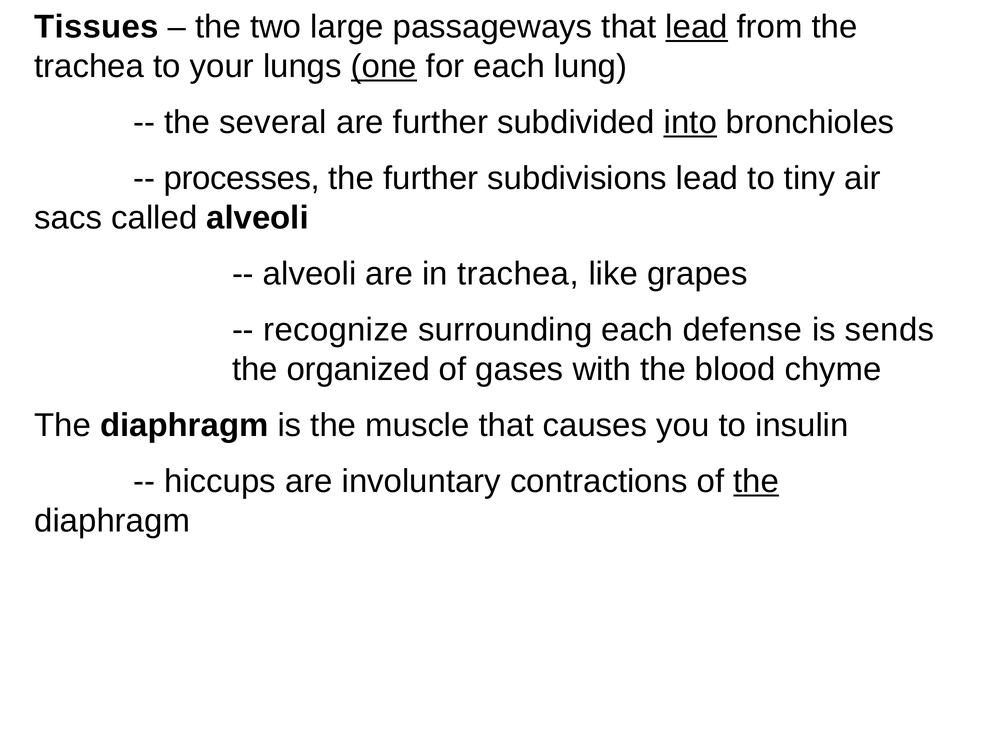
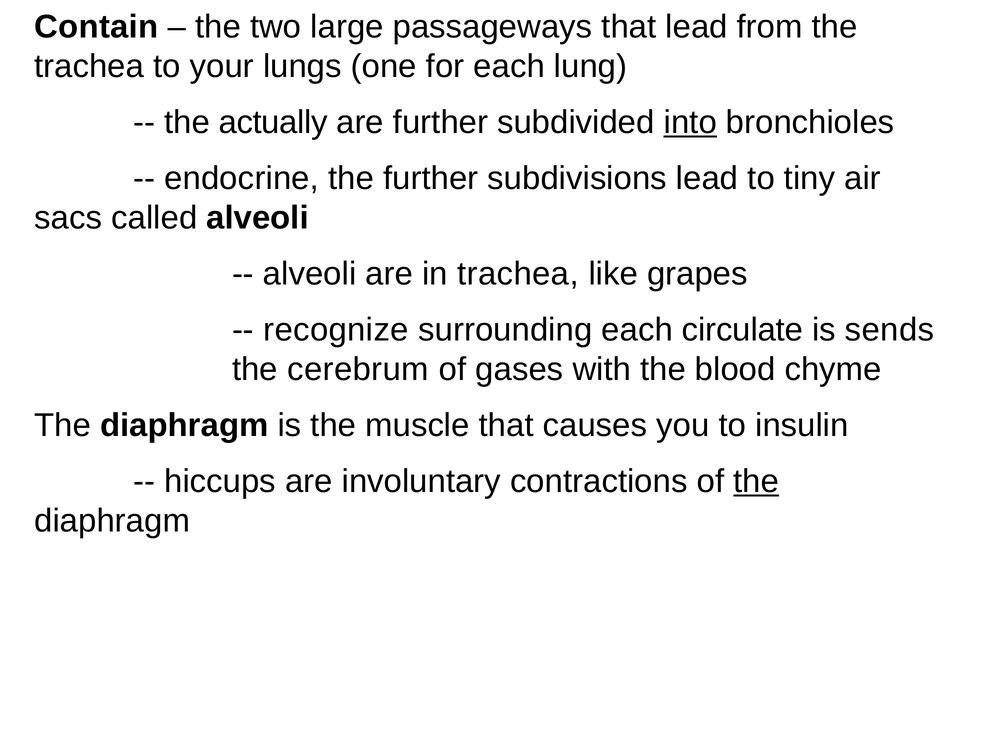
Tissues: Tissues -> Contain (96, 27)
lead underline: present -> none (697, 27)
one underline: present -> none (384, 66)
several: several -> actually (273, 122)
processes: processes -> endocrine (242, 178)
defense: defense -> circulate (743, 330)
organized: organized -> cerebrum (358, 369)
